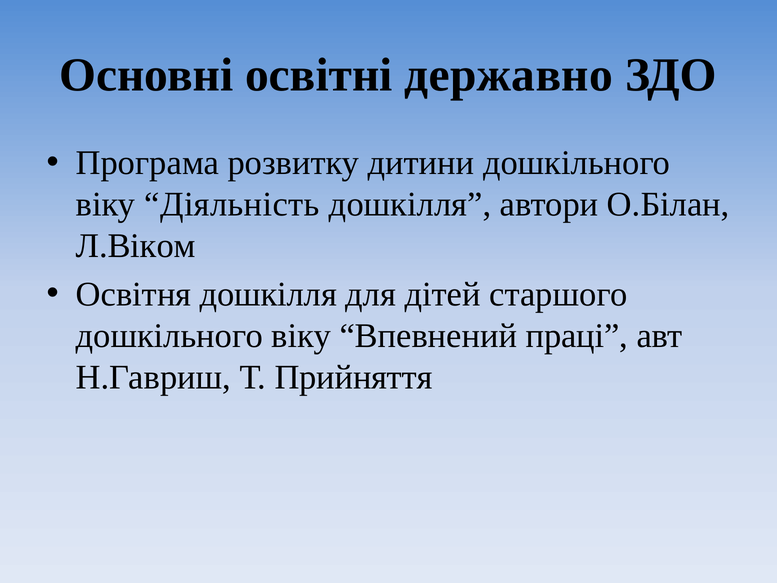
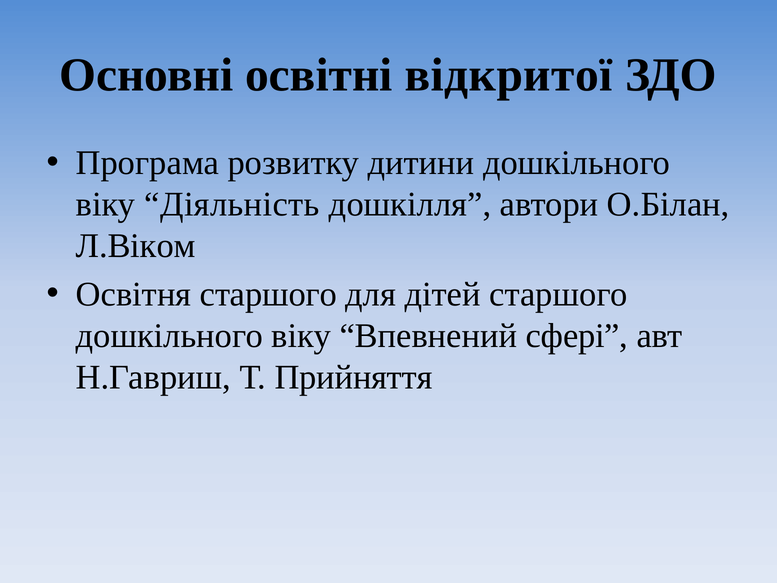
державно: державно -> відкритої (509, 75)
Освітня дошкілля: дошкілля -> старшого (268, 294)
праці: праці -> сфері (577, 336)
